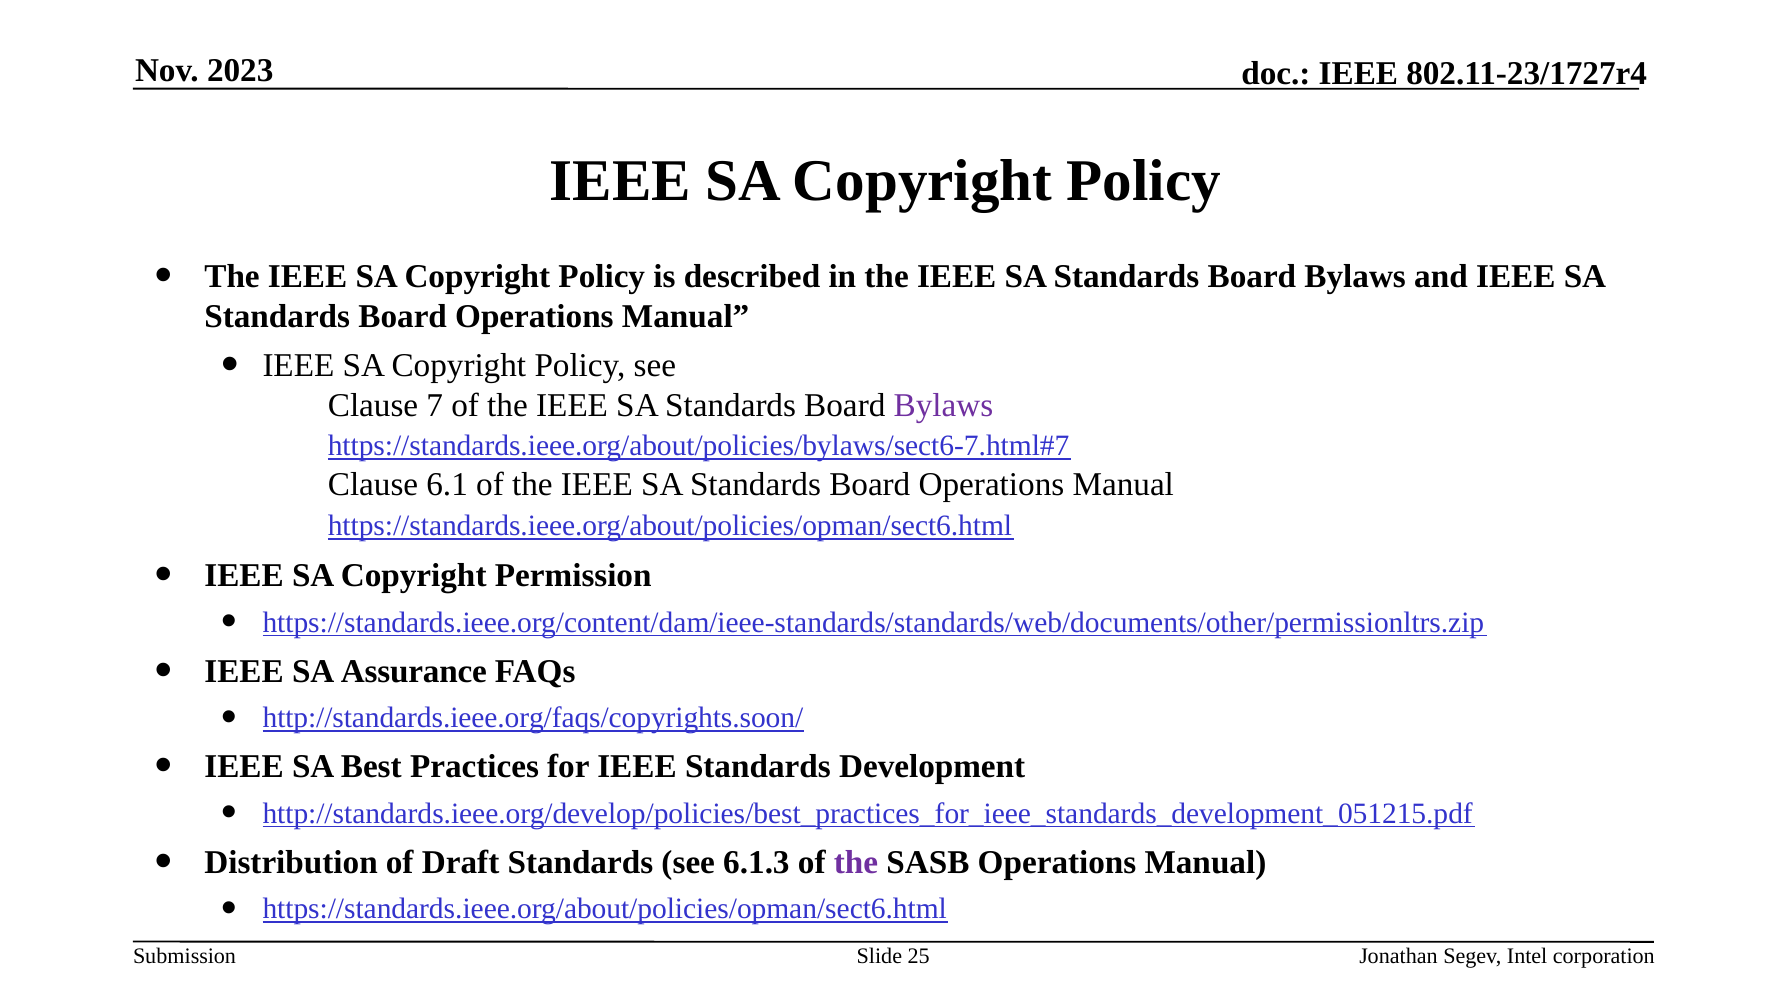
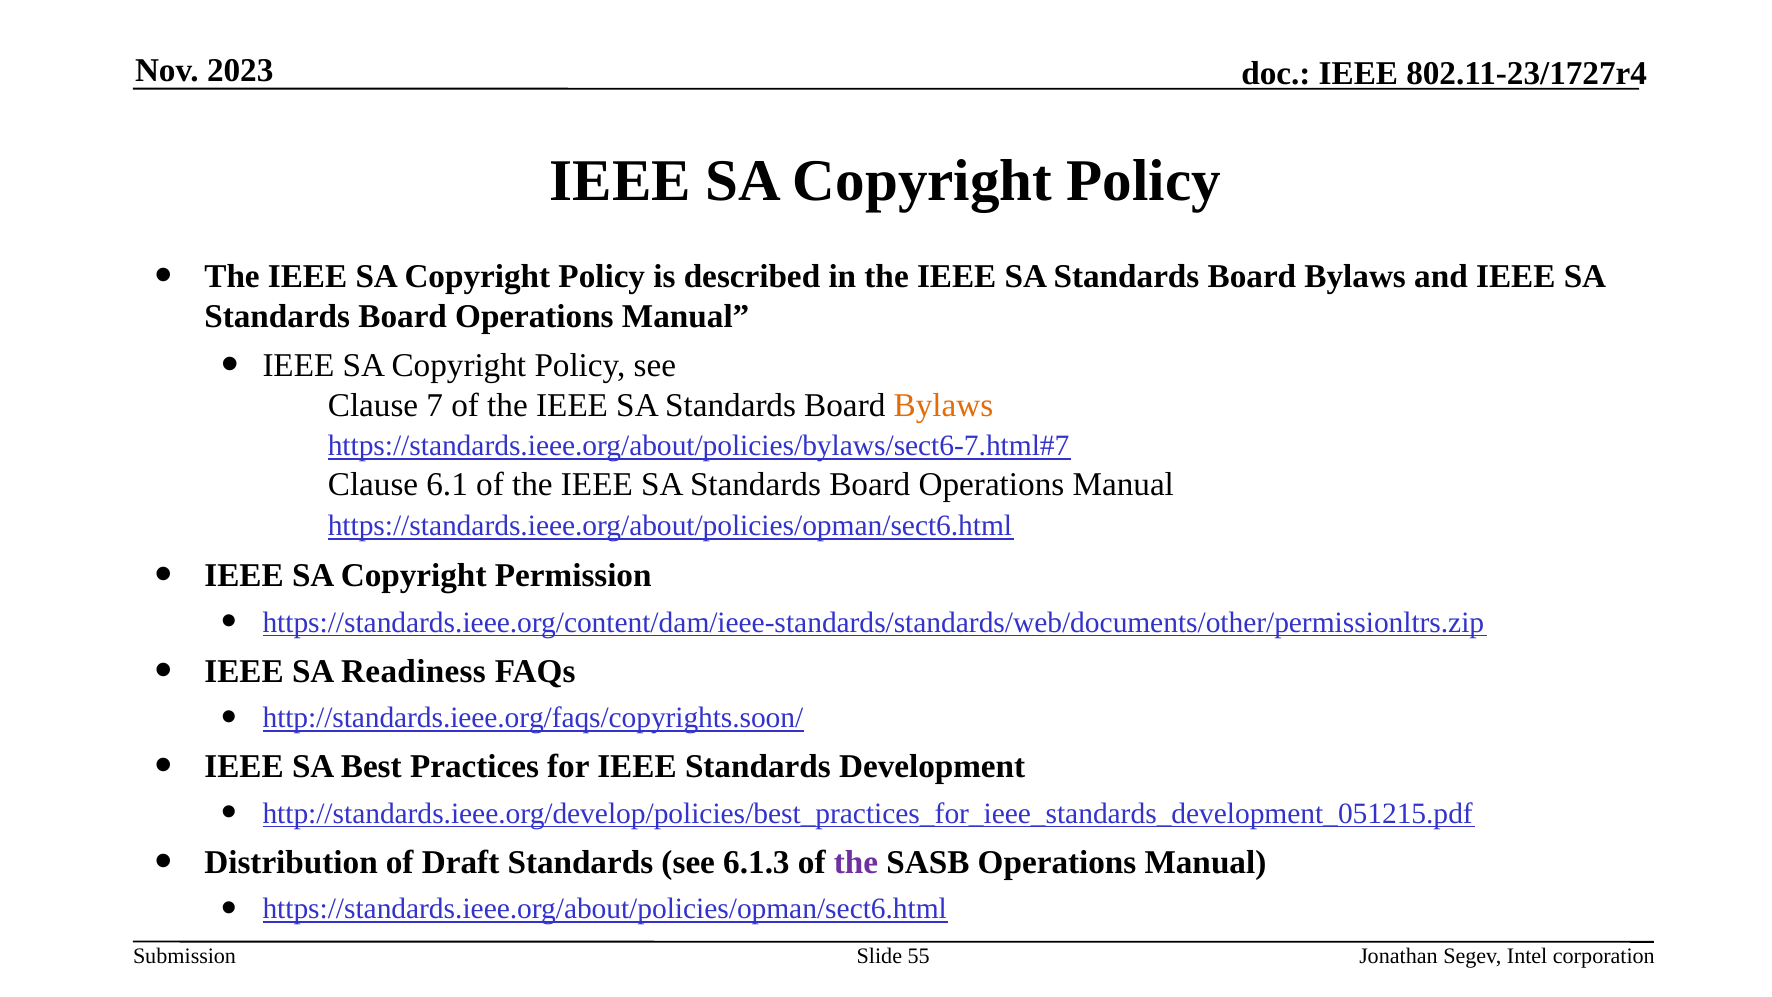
Bylaws colour: purple -> orange (943, 405)
Assurance: Assurance -> Readiness (414, 671)
25: 25 -> 55 (919, 956)
